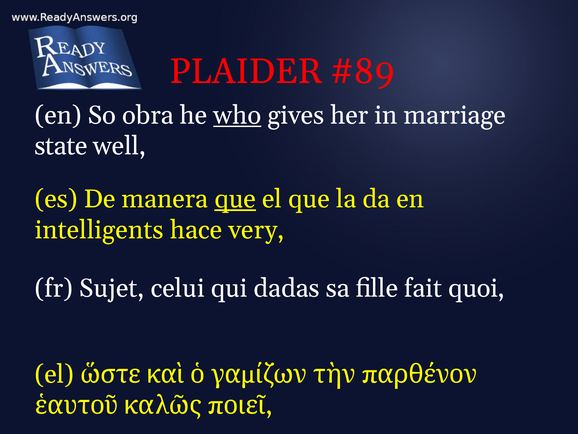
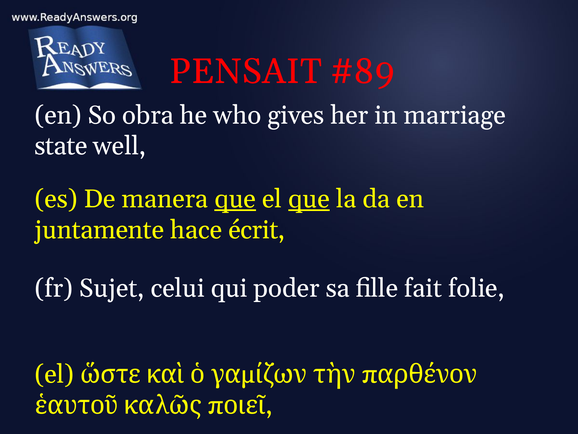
PLAIDER: PLAIDER -> PENSAIT (246, 71)
who underline: present -> none (237, 115)
que underline: none -> present (309, 199)
intelligents: intelligents -> juntamente (99, 230)
very: very -> écrit (257, 230)
dadas: dadas -> poder (287, 288)
quoi: quoi -> folie (476, 288)
